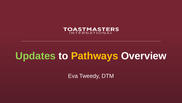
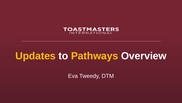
Updates colour: light green -> yellow (36, 56)
